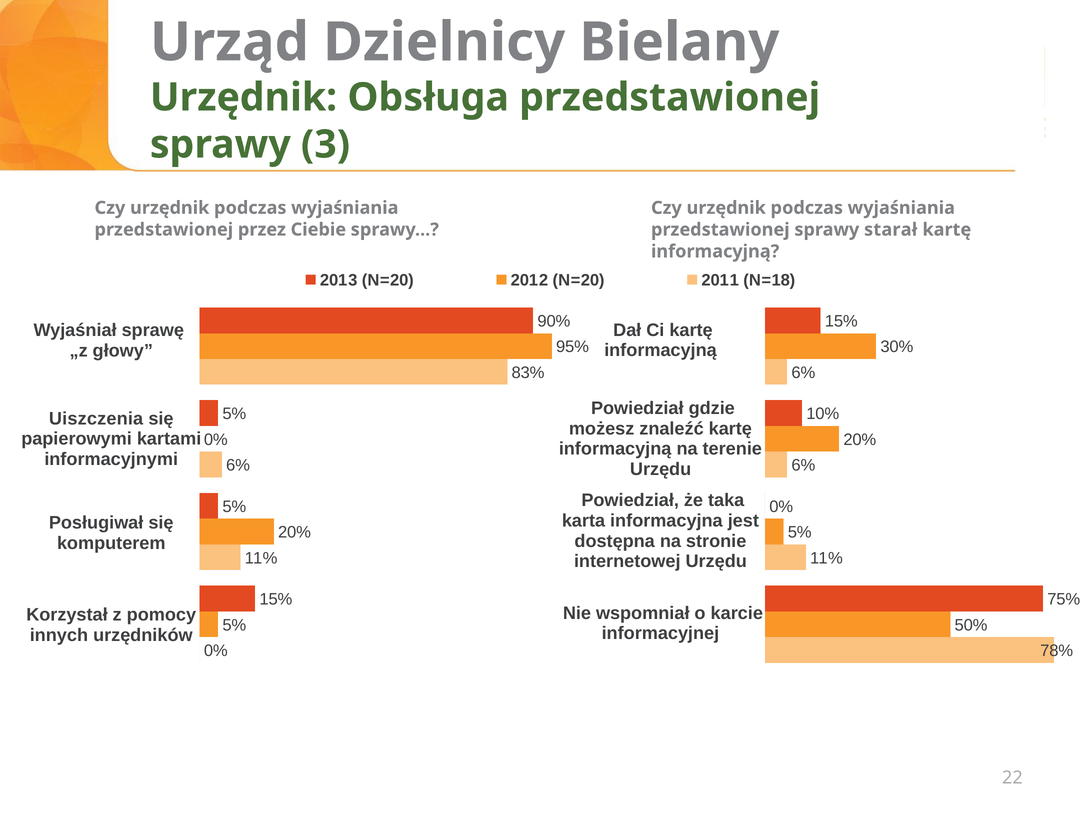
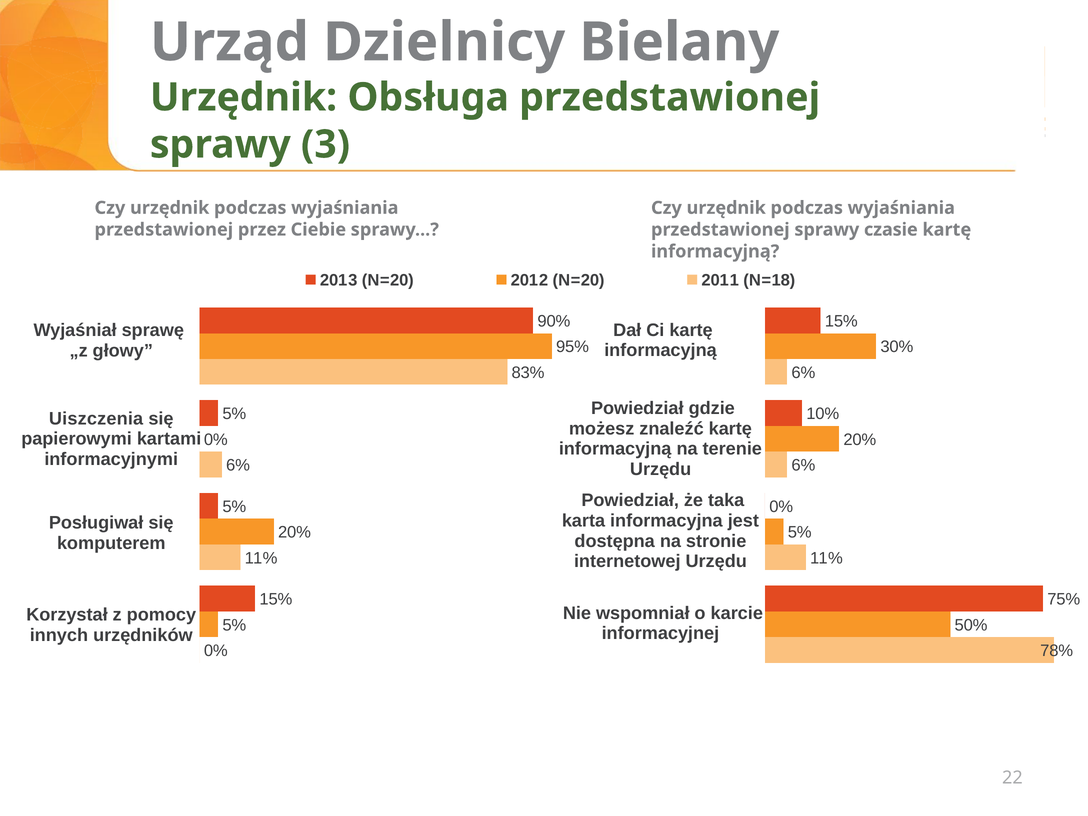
starał: starał -> czasie (891, 230)
